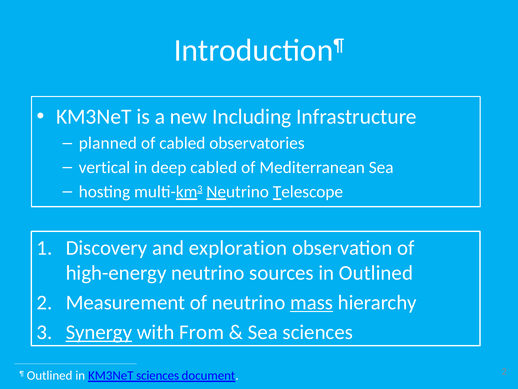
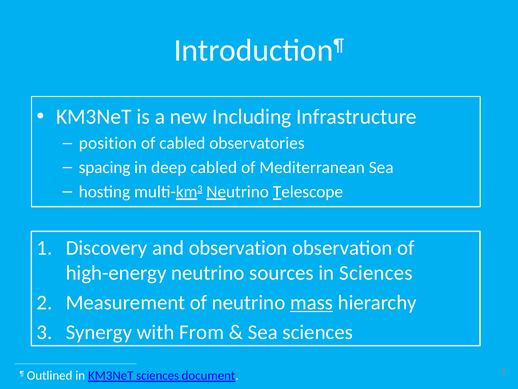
planned: planned -> position (108, 143)
vertical: vertical -> spacing (105, 167)
and exploration: exploration -> observation (238, 247)
in Outlined: Outlined -> Sciences (376, 273)
Synergy underline: present -> none (99, 332)
